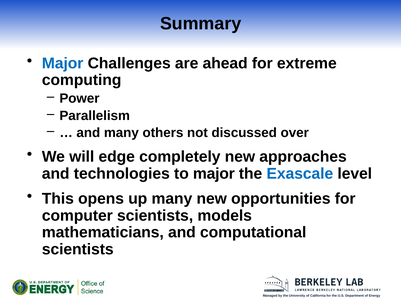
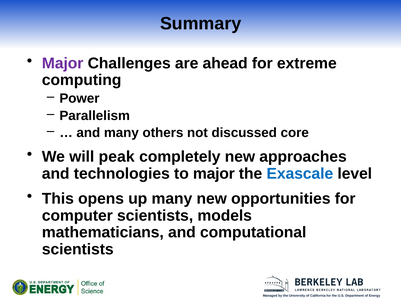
Major colour: blue -> purple (63, 63)
over: over -> core (295, 133)
edge: edge -> peak (117, 157)
